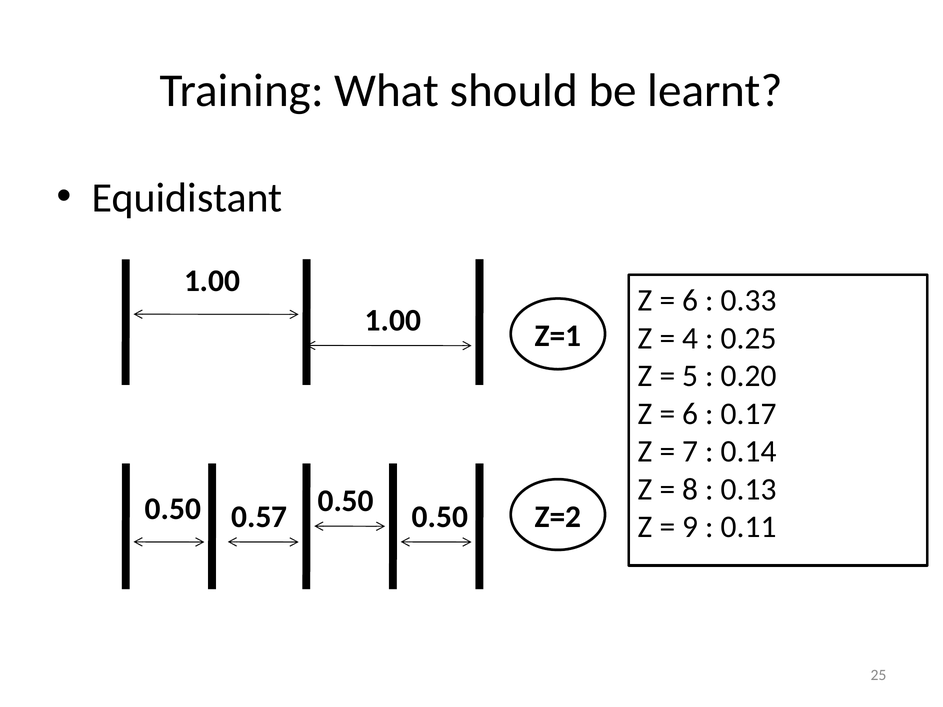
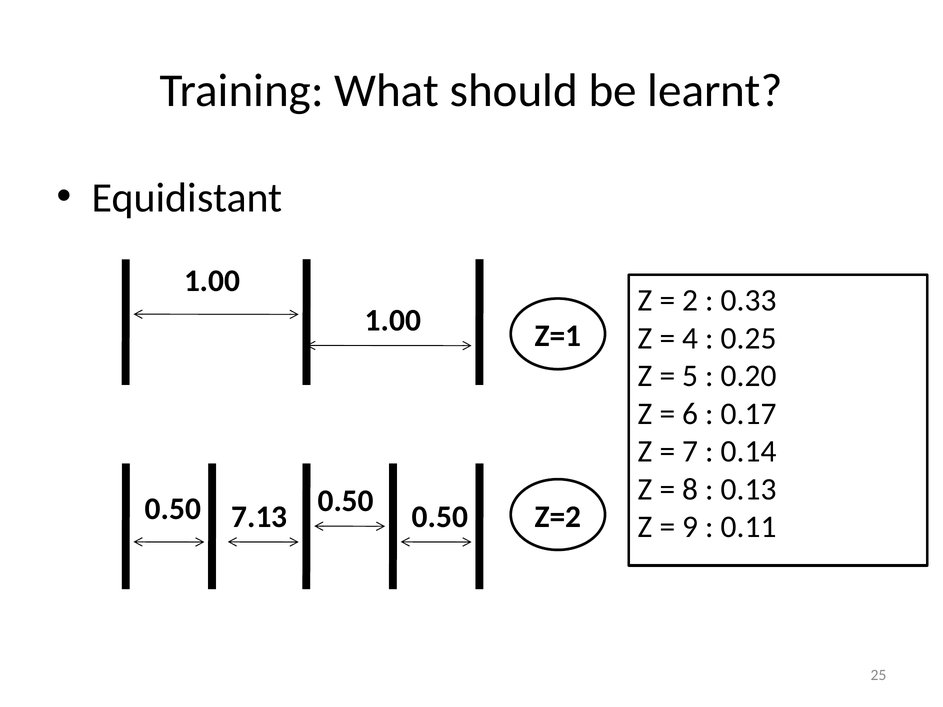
6: 6 -> 2 (690, 301)
0.57: 0.57 -> 7.13 (259, 517)
